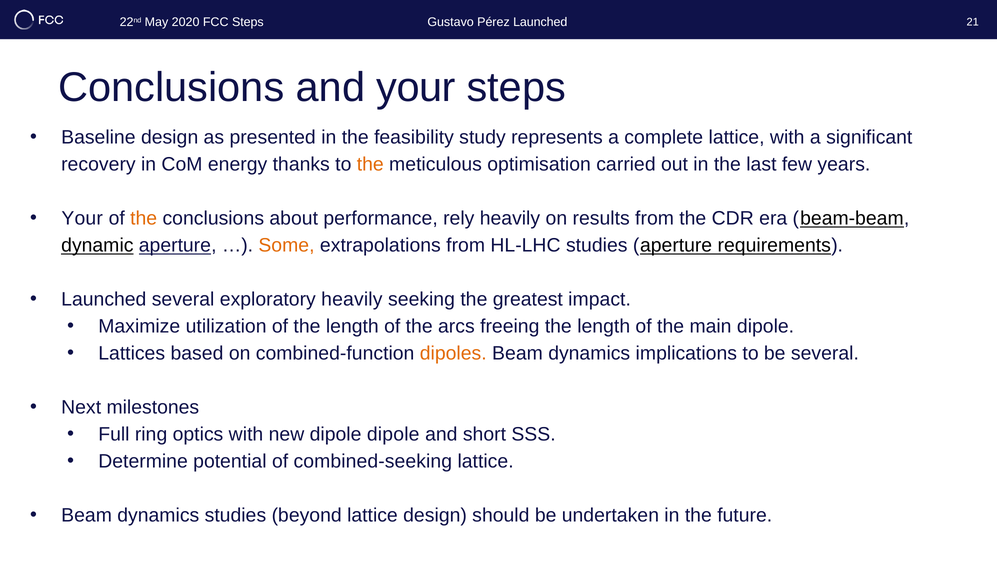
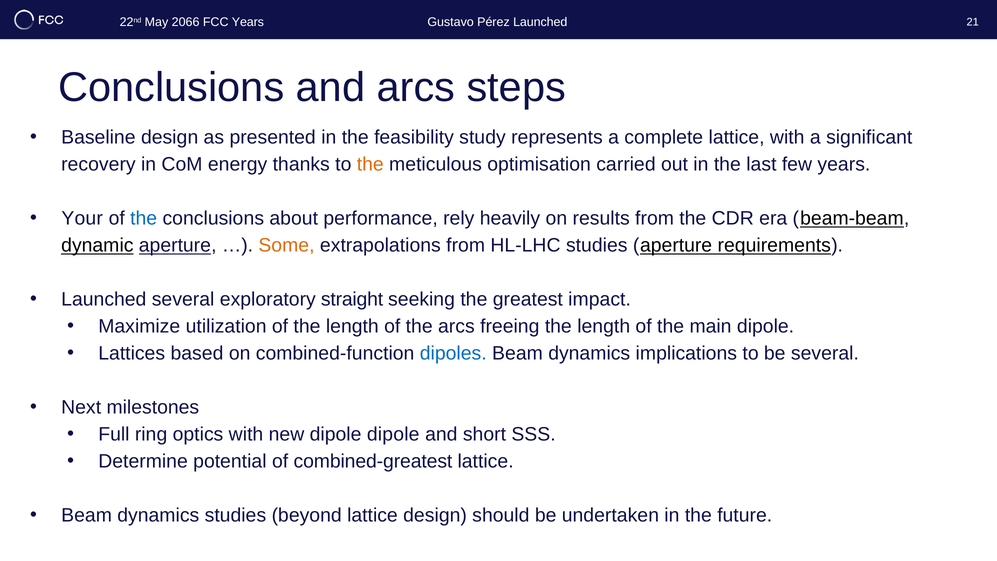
2020: 2020 -> 2066 (186, 22)
FCC Steps: Steps -> Years (248, 22)
and your: your -> arcs (416, 87)
the colour: orange -> blue (144, 218)
exploratory heavily: heavily -> straight (352, 299)
dipoles colour: orange -> blue (453, 353)
combined-seeking: combined-seeking -> combined-greatest (373, 461)
